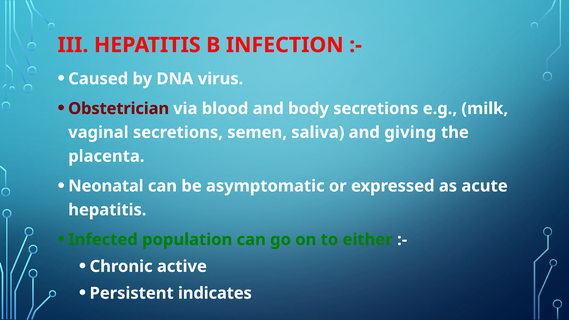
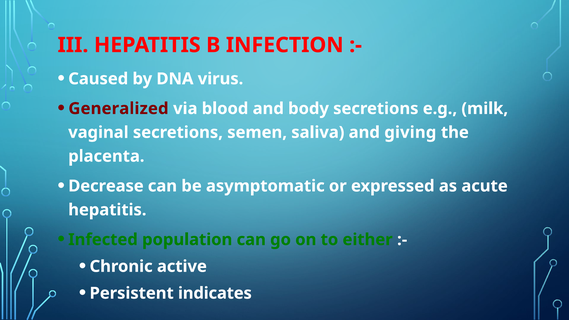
Obstetrician: Obstetrician -> Generalized (118, 109)
Neonatal: Neonatal -> Decrease (106, 186)
